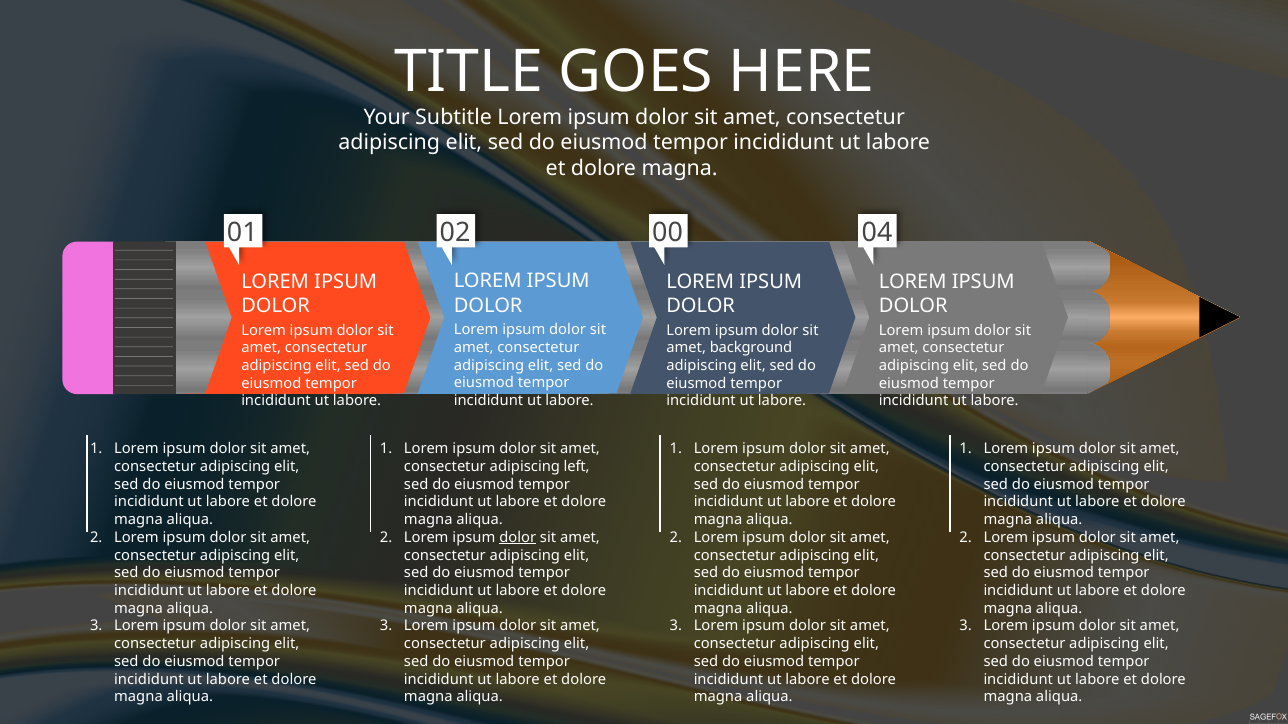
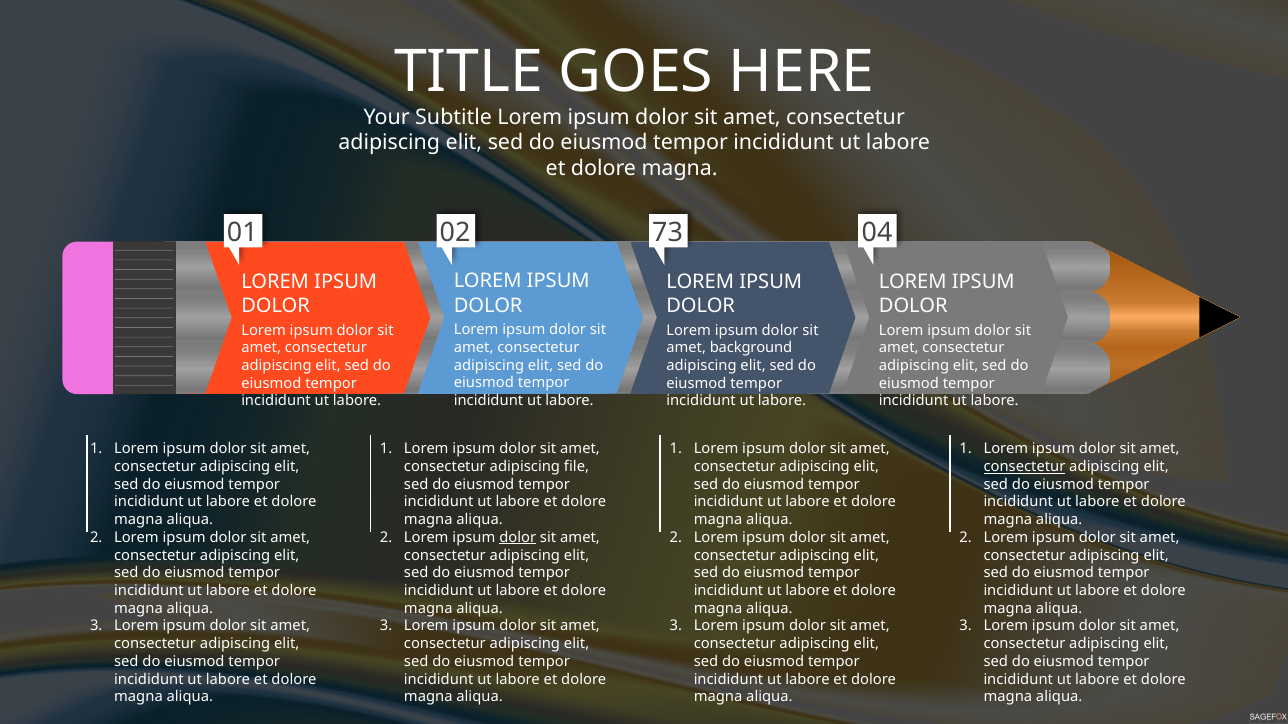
00: 00 -> 73 (668, 233)
left: left -> file (577, 467)
consectetur underline: none -> present (1024, 467)
